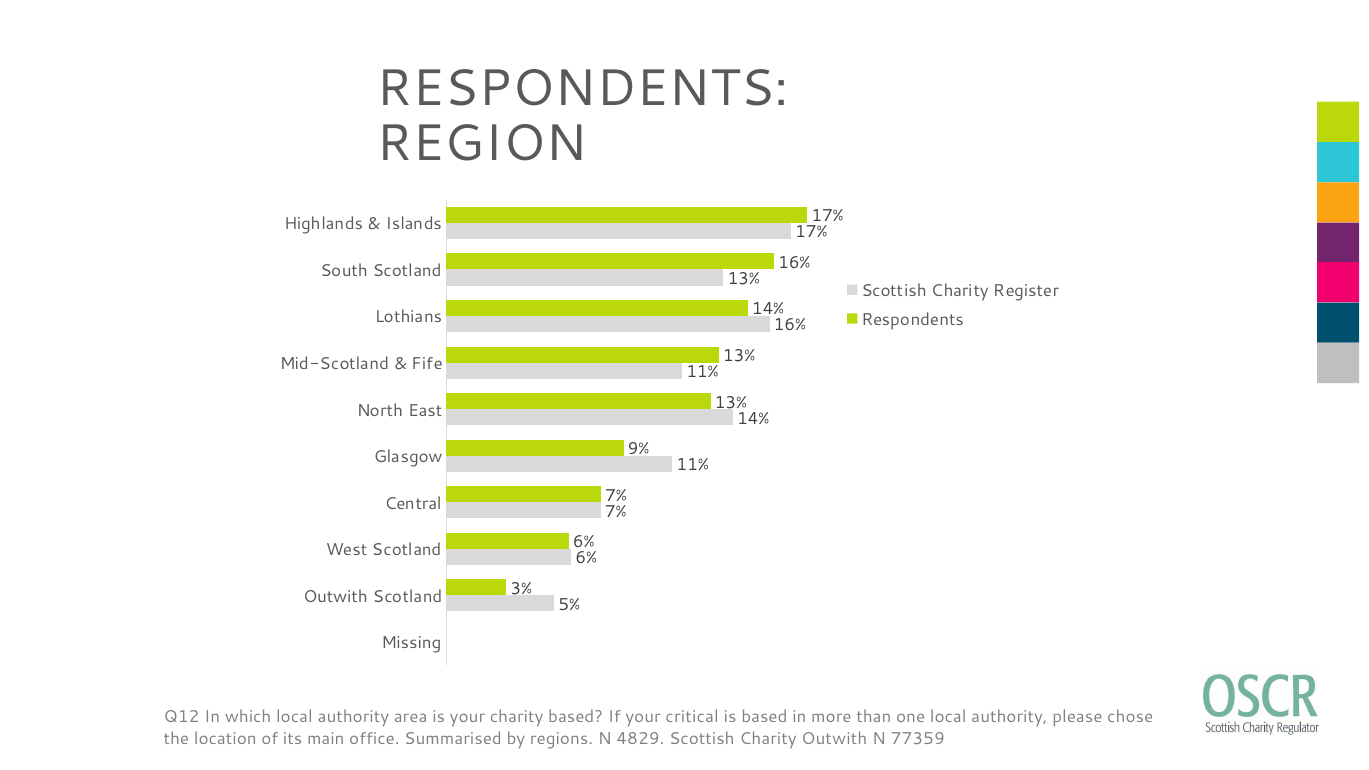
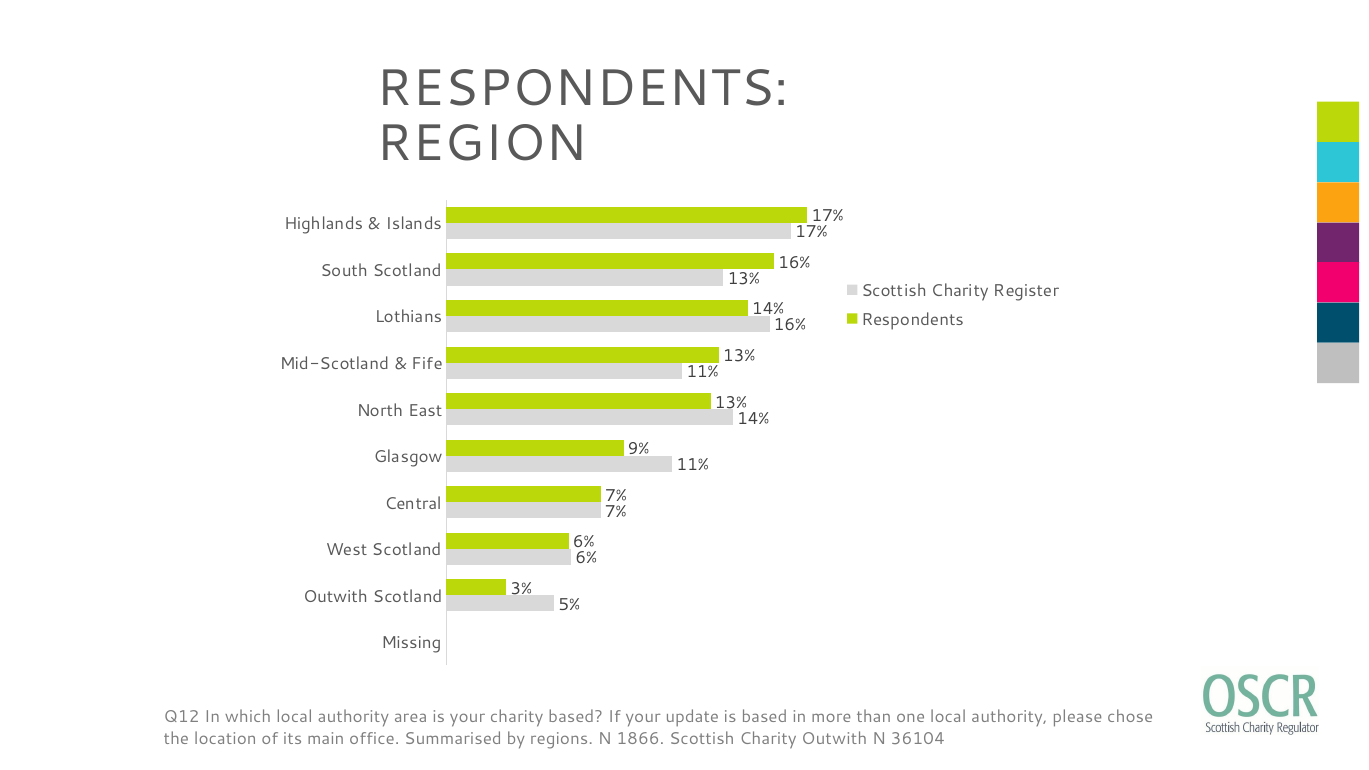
critical: critical -> update (692, 717)
4829: 4829 -> 1866 (640, 739)
77359: 77359 -> 36104 (918, 739)
